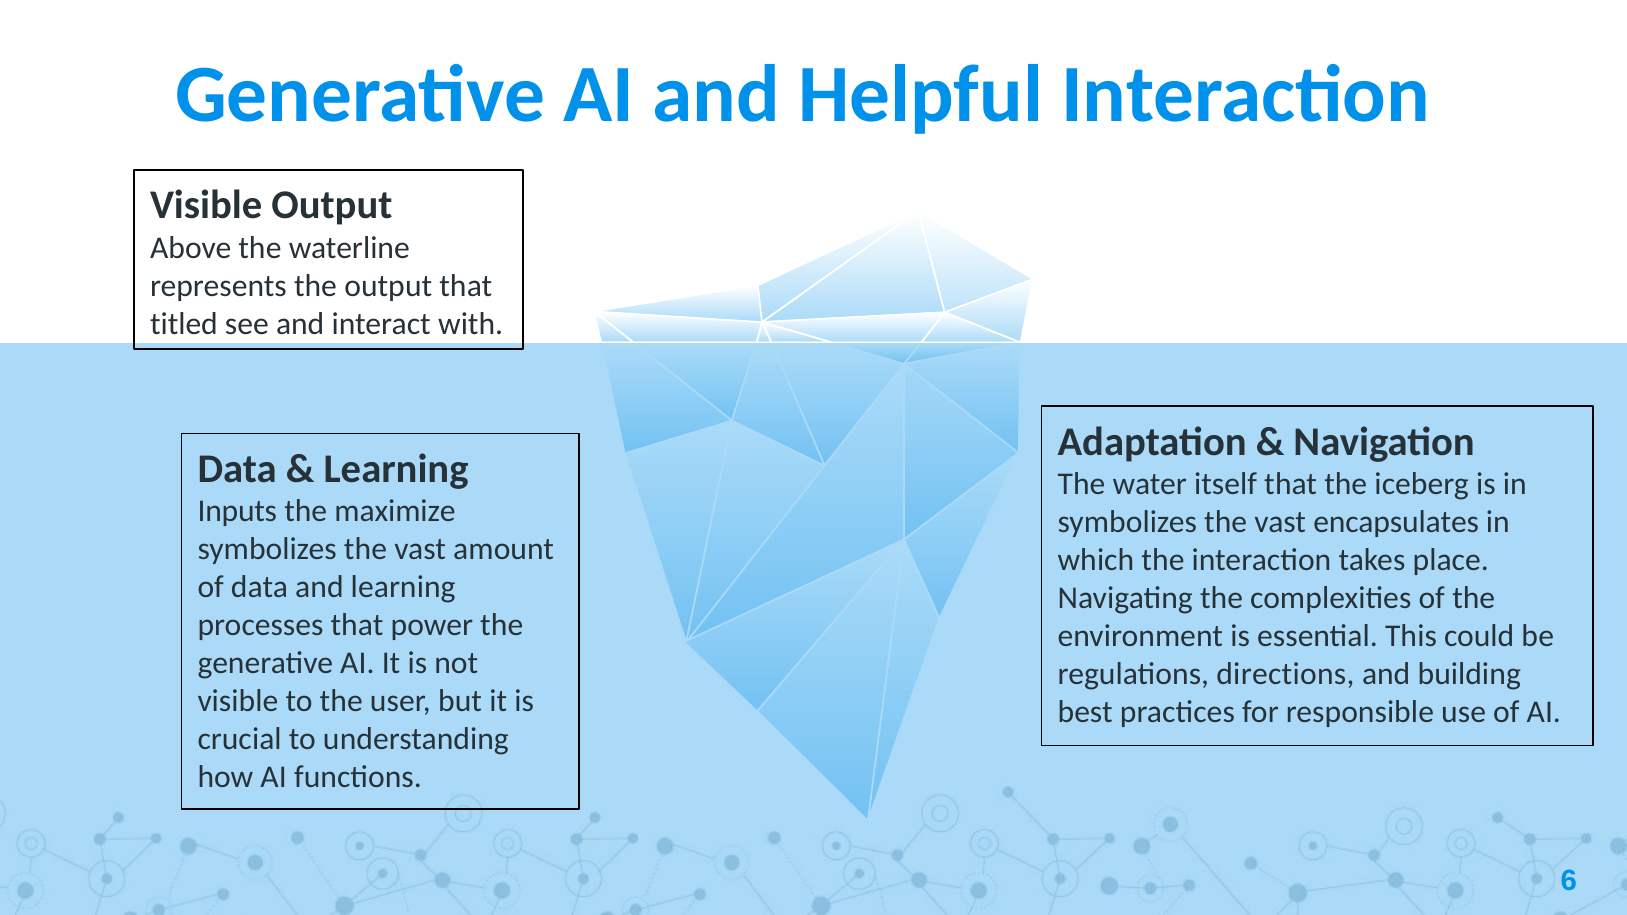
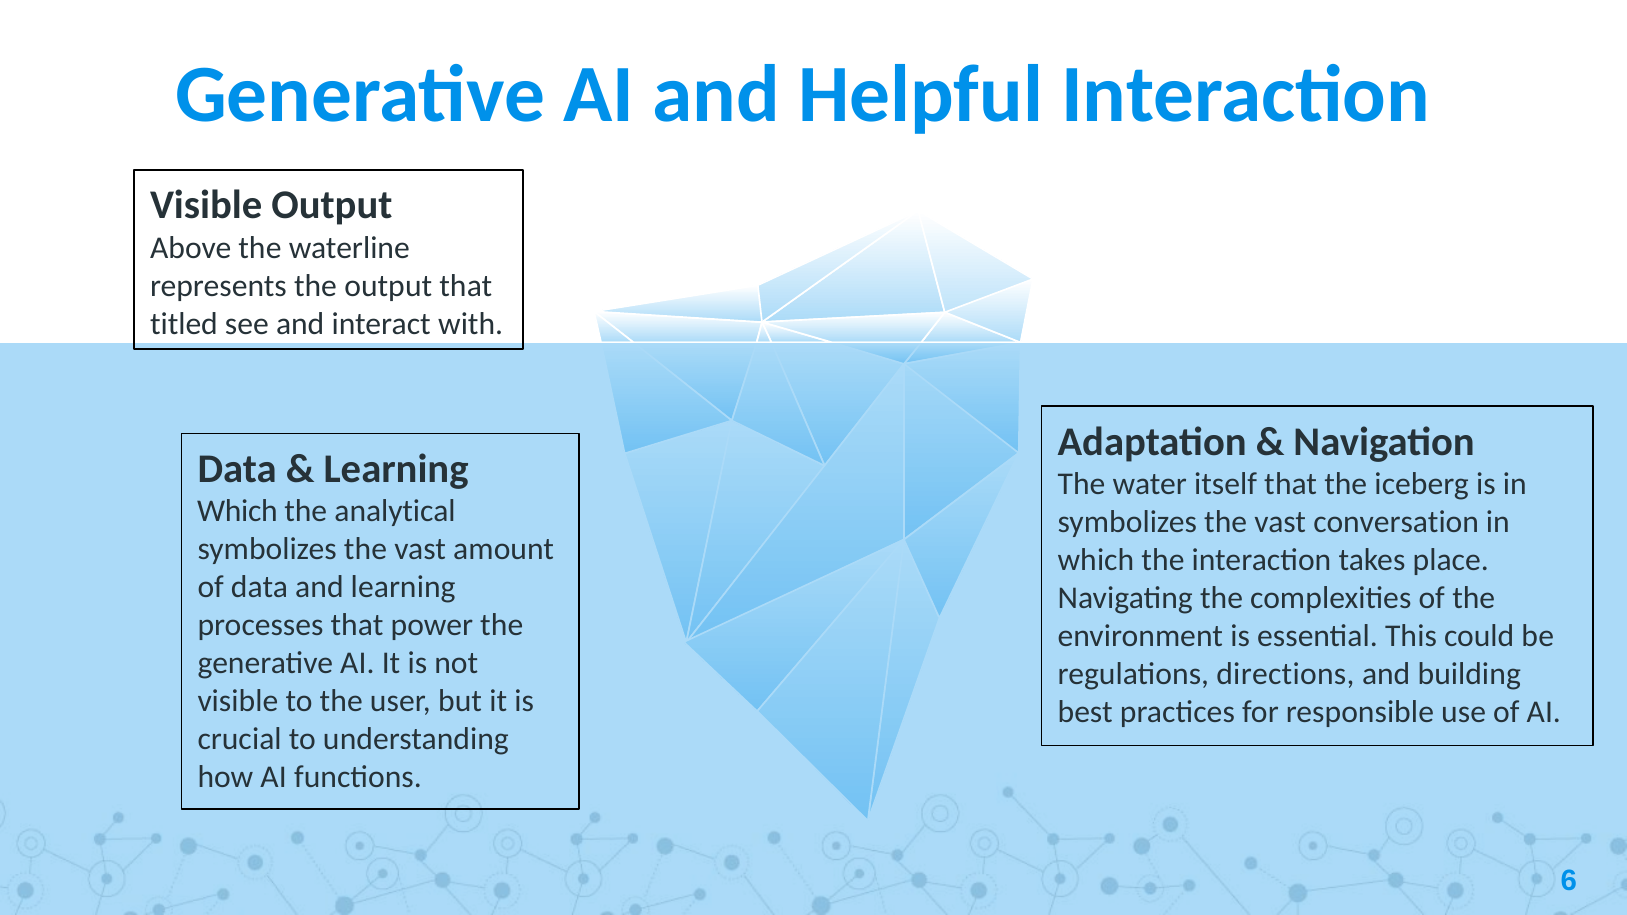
Inputs: Inputs -> Which (237, 512)
maximize: maximize -> analytical (395, 512)
encapsulates: encapsulates -> conversation (1396, 522)
